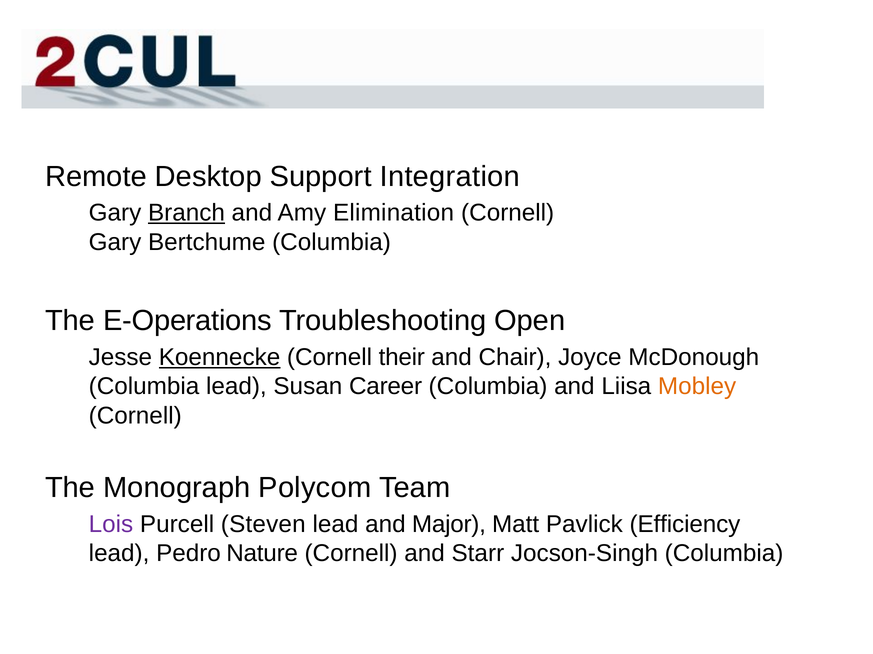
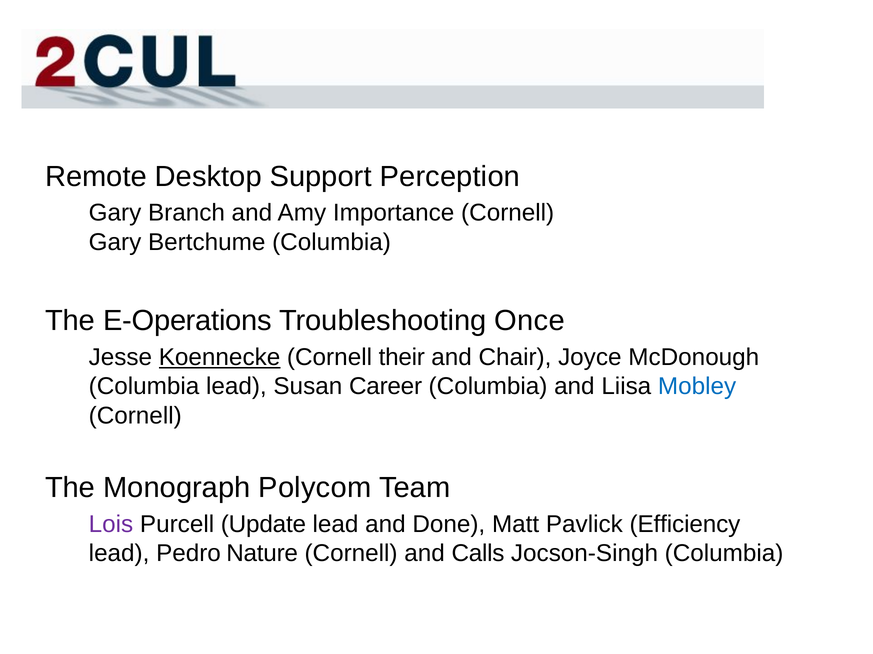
Integration: Integration -> Perception (450, 177)
Branch underline: present -> none (186, 213)
Elimination: Elimination -> Importance (394, 213)
Open: Open -> Once (529, 321)
Mobley colour: orange -> blue (697, 387)
Steven: Steven -> Update (263, 525)
Major: Major -> Done (449, 525)
Starr: Starr -> Calls (478, 554)
